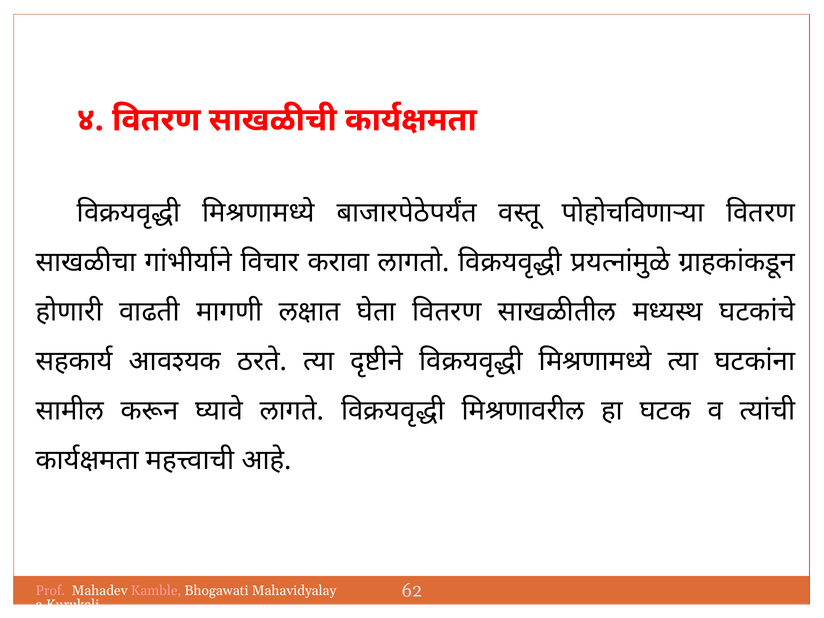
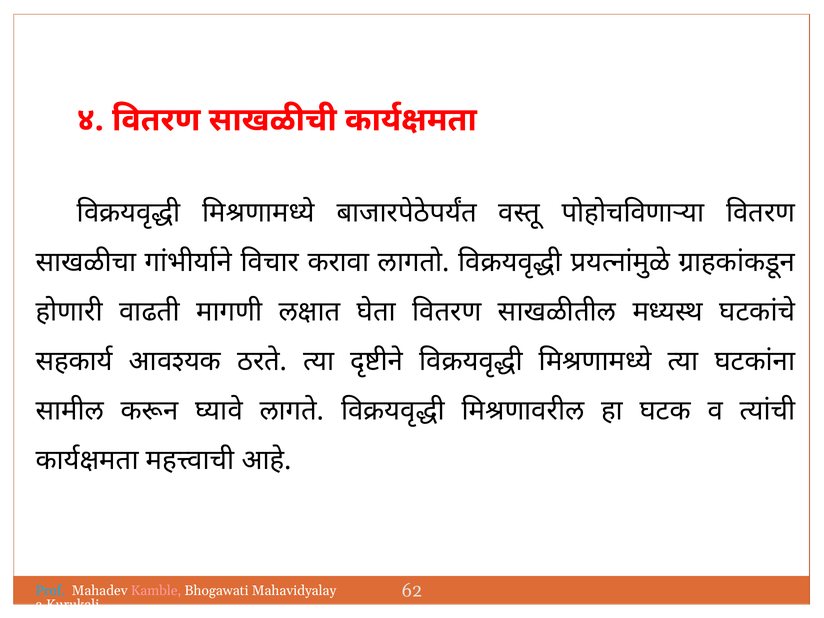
Prof colour: pink -> light blue (50, 591)
